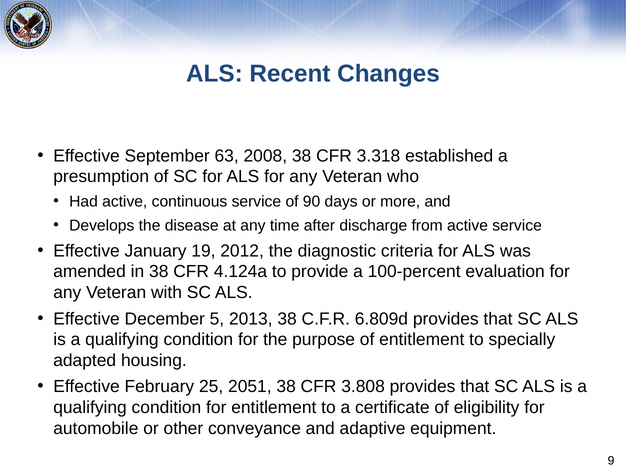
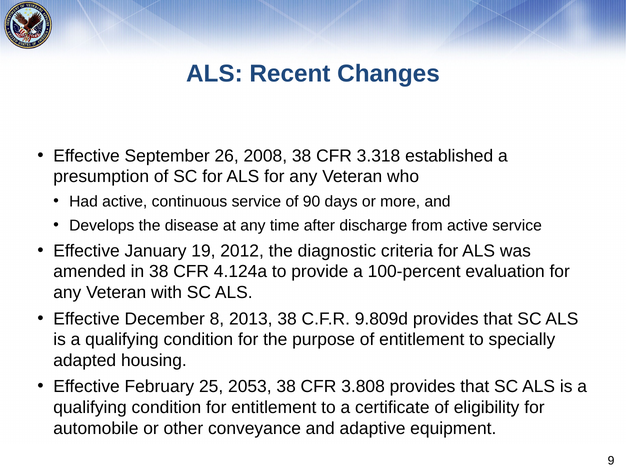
63: 63 -> 26 (227, 156)
5: 5 -> 8 (217, 318)
6.809d: 6.809d -> 9.809d (381, 318)
2051: 2051 -> 2053 (250, 386)
